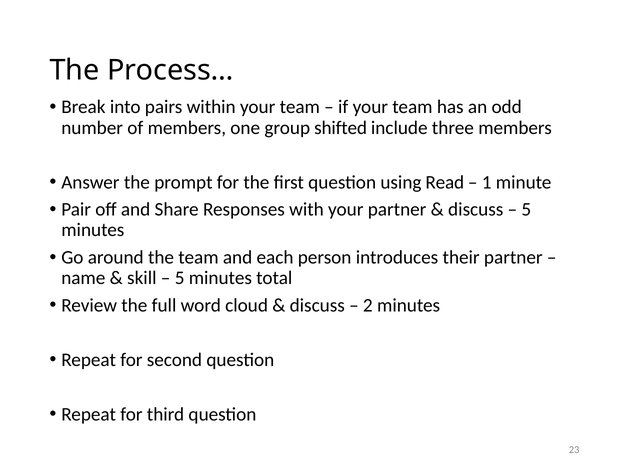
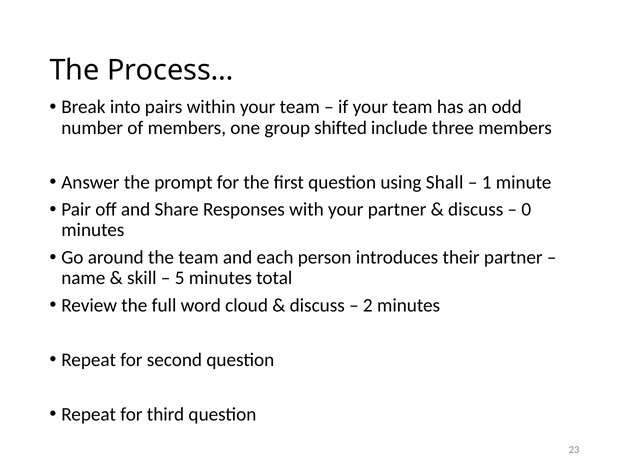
Read: Read -> Shall (445, 183)
5: 5 -> 0 (526, 210)
